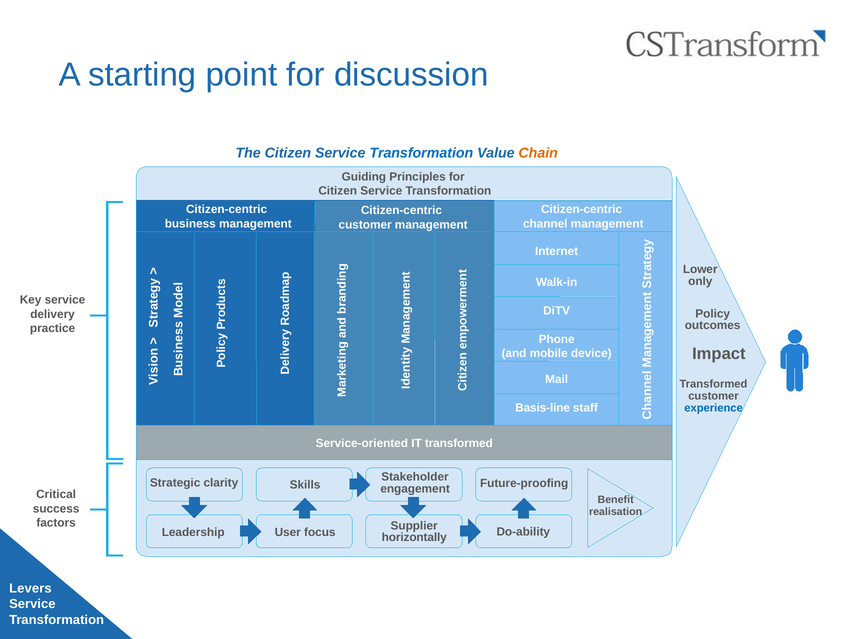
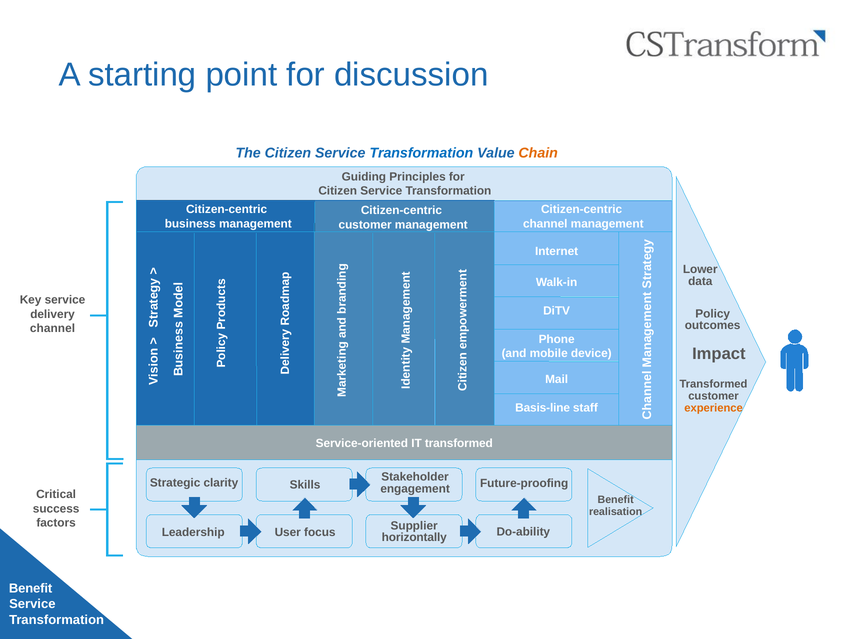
only: only -> data (700, 281)
practice: practice -> channel (53, 328)
experience colour: blue -> orange (714, 408)
Levers: Levers -> Benefit (31, 589)
